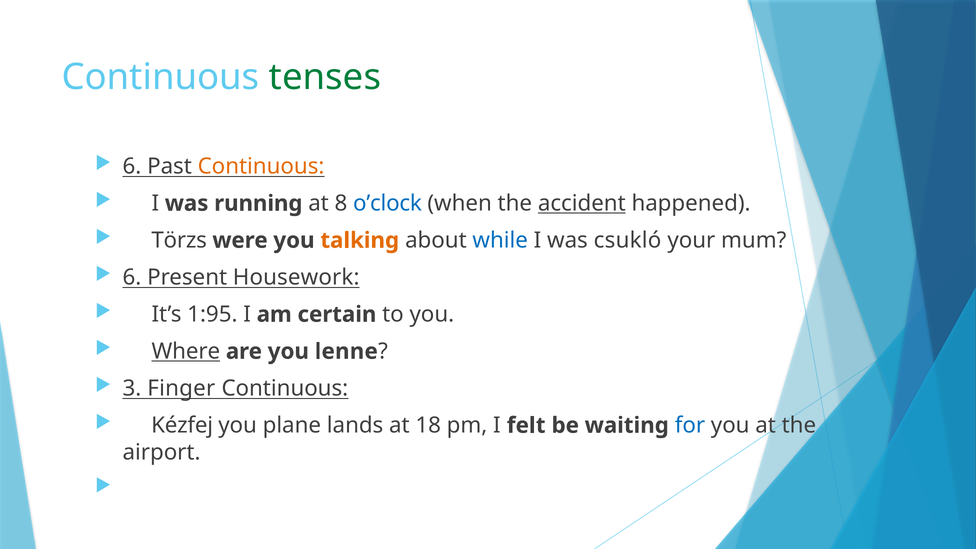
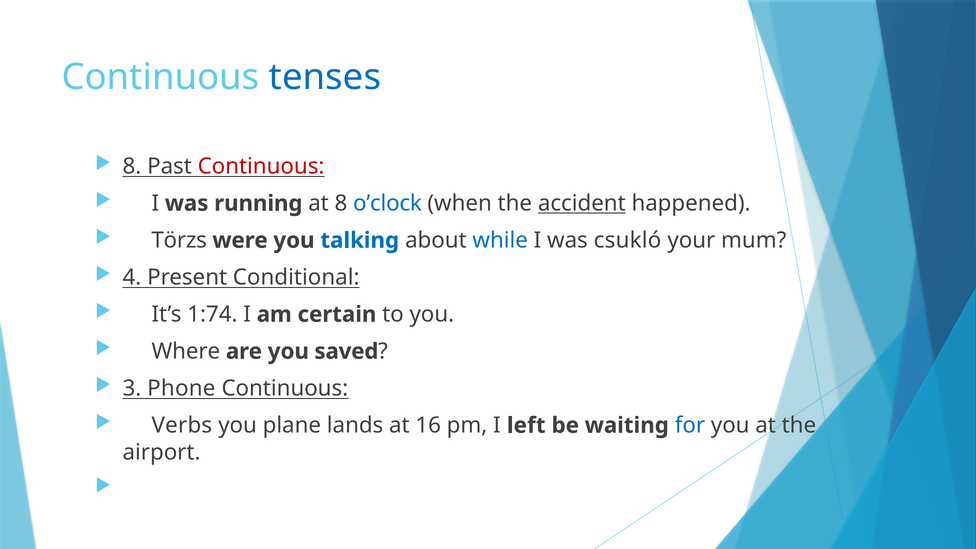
tenses colour: green -> blue (325, 77)
6: 6 -> 8 (132, 166)
Continuous colour: orange -> red (261, 166)
talking colour: orange -> blue (360, 240)
6: 6 -> 4 (132, 277)
Housework: Housework -> Conditional (296, 277)
1:95: 1:95 -> 1:74 (212, 314)
Where underline: present -> none (186, 351)
lenne: lenne -> saved (346, 351)
Finger: Finger -> Phone (181, 388)
Kézfej: Kézfej -> Verbs (182, 425)
18: 18 -> 16 (428, 425)
felt: felt -> left (526, 425)
